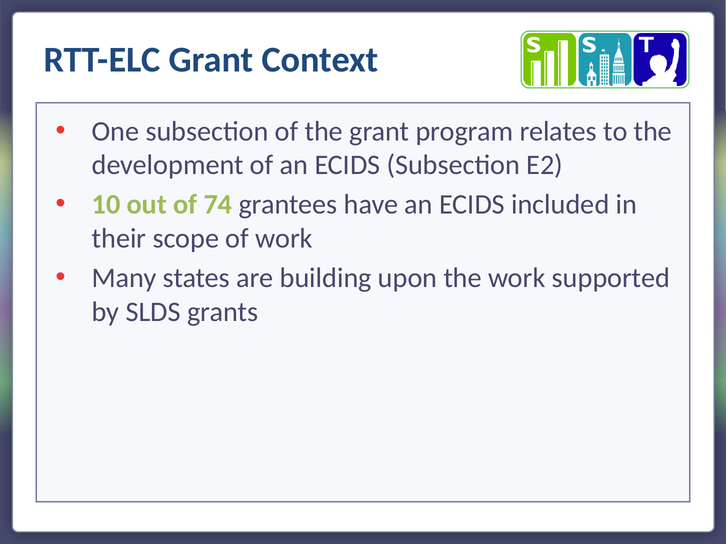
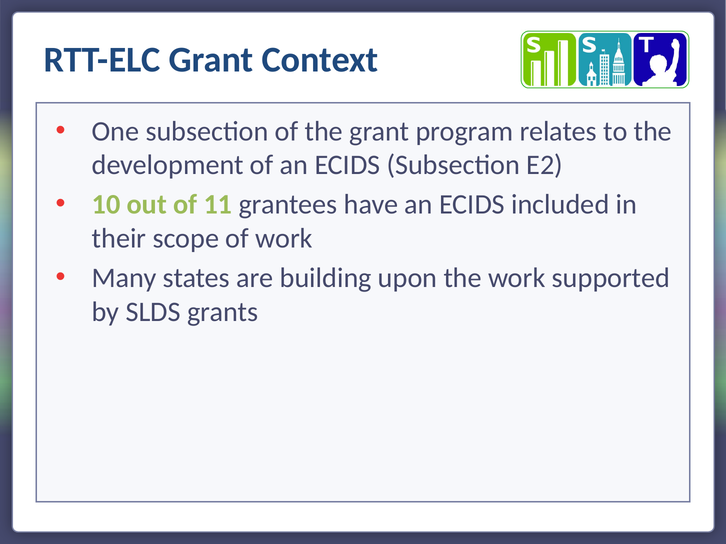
74: 74 -> 11 (218, 205)
